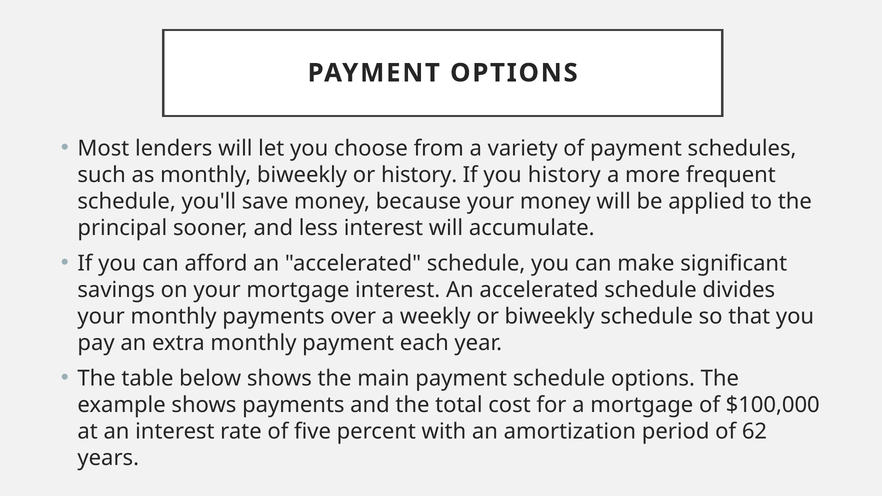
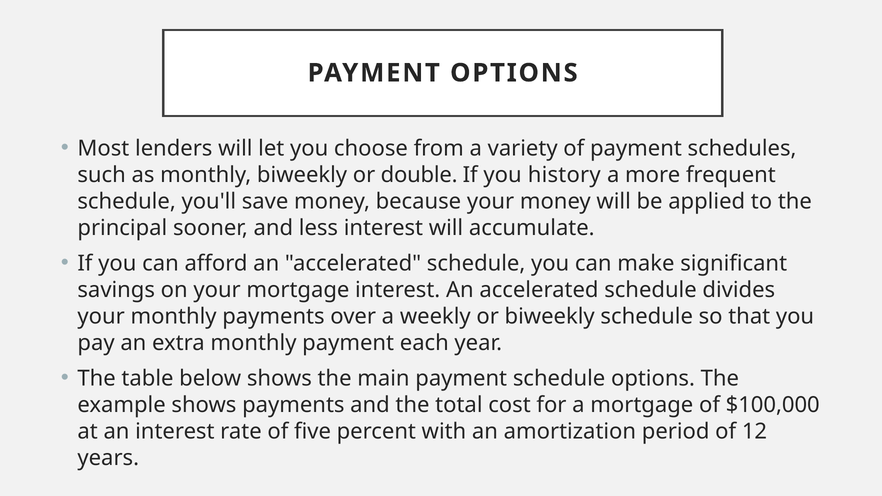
or history: history -> double (419, 175)
62: 62 -> 12 (755, 431)
